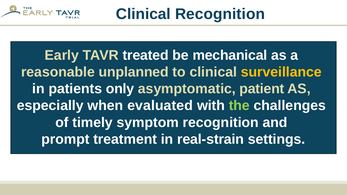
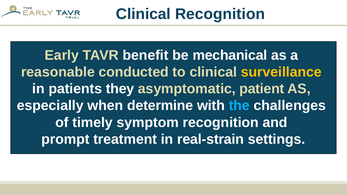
treated: treated -> benefit (146, 55)
unplanned: unplanned -> conducted (134, 72)
only: only -> they (120, 89)
evaluated: evaluated -> determine (160, 106)
the colour: light green -> light blue (239, 106)
